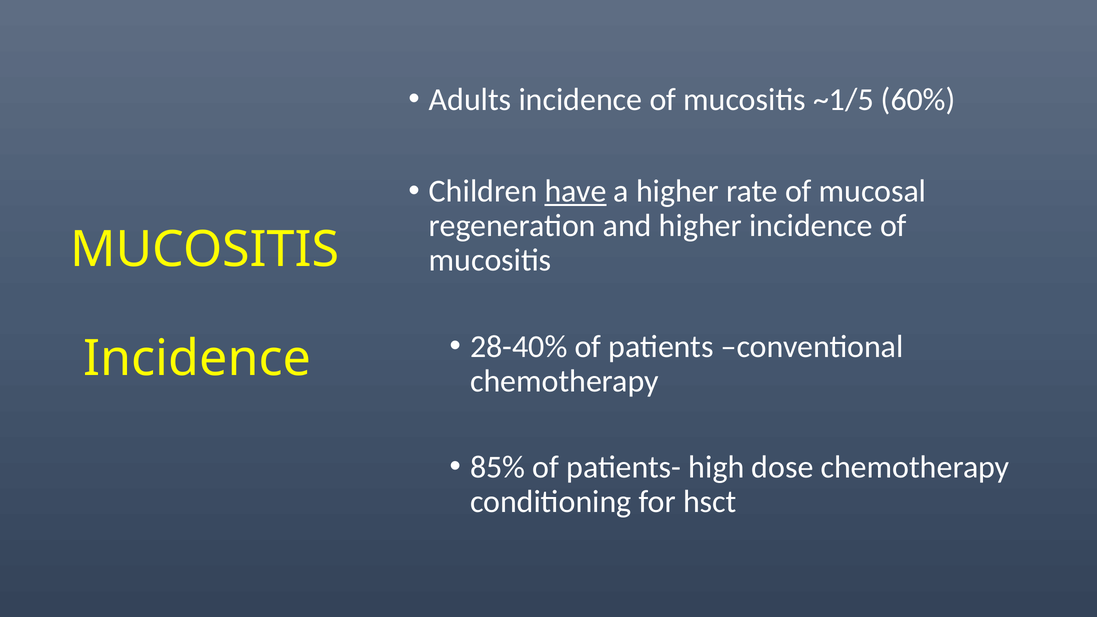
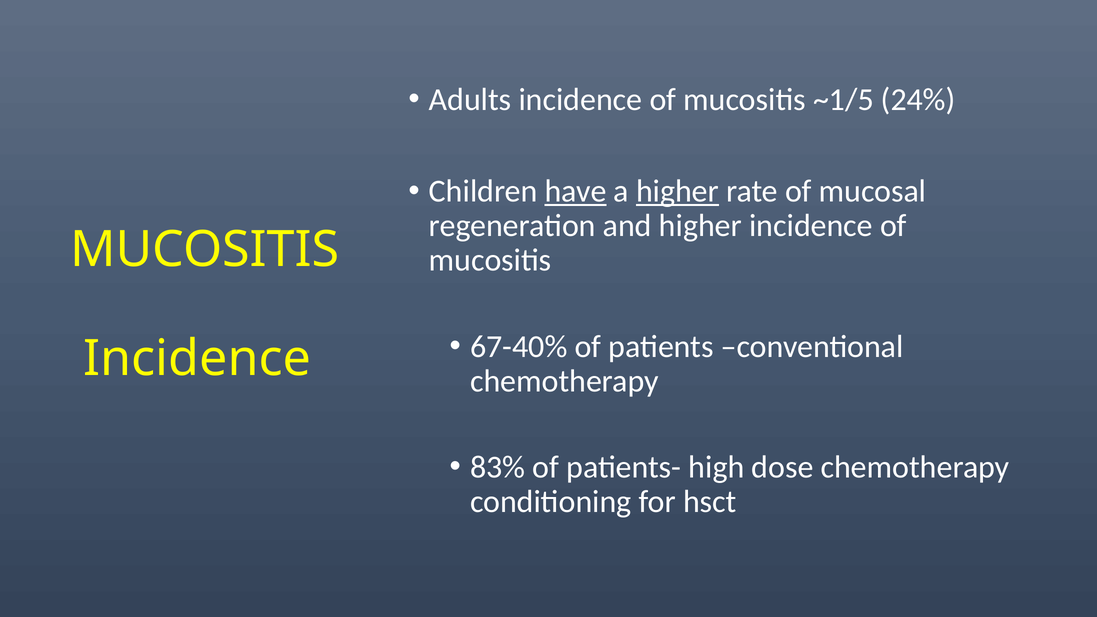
60%: 60% -> 24% (918, 100)
higher underline: none -> present (677, 191)
28-40%: 28-40% -> 67-40% (519, 346)
85%: 85% -> 83% (498, 467)
